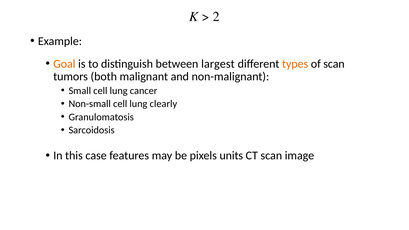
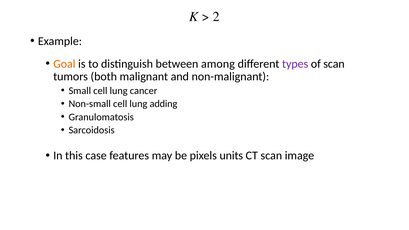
largest: largest -> among (218, 64)
types colour: orange -> purple (295, 64)
clearly: clearly -> adding (163, 104)
